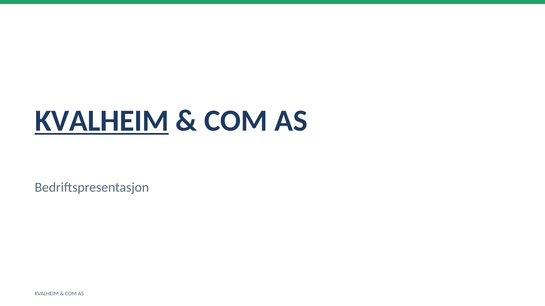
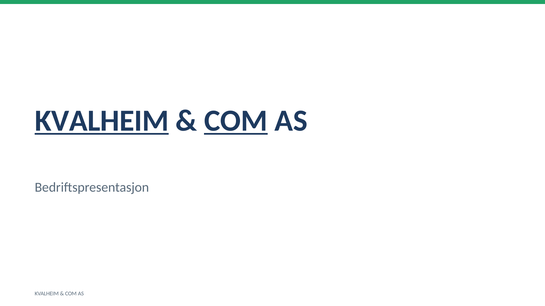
COM underline: none -> present (236, 121)
